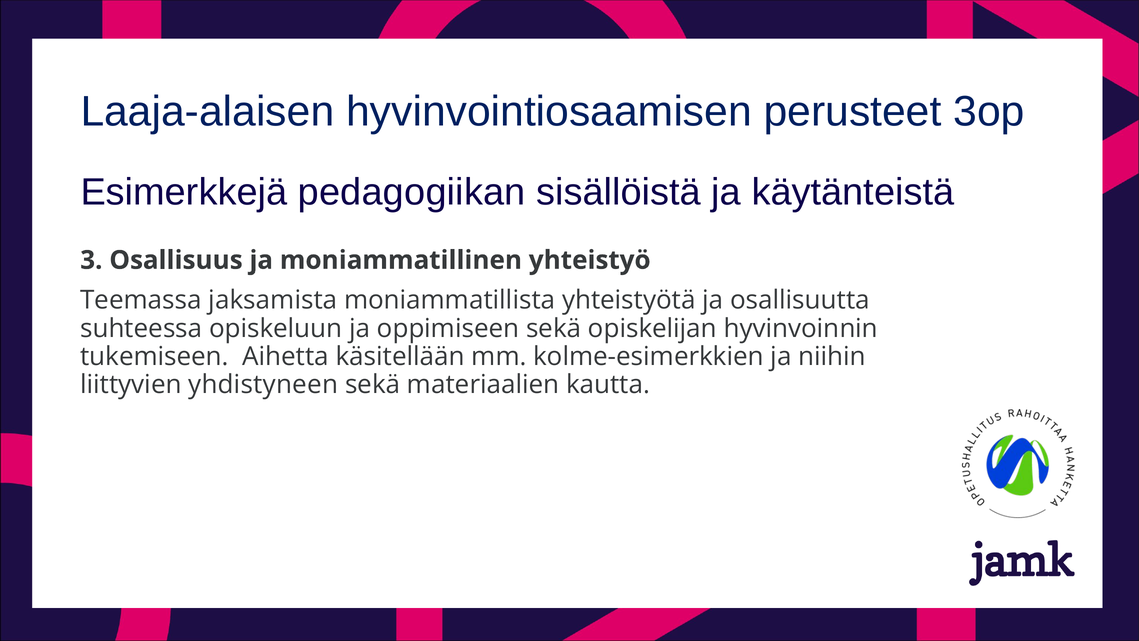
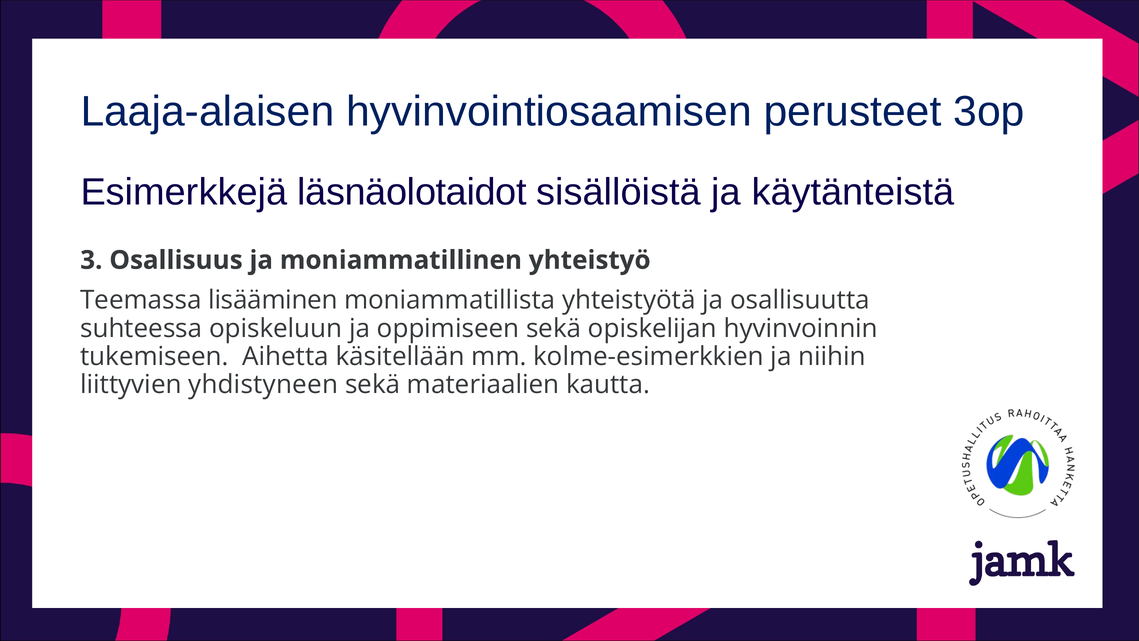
pedagogiikan: pedagogiikan -> läsnäolotaidot (412, 192)
jaksamista: jaksamista -> lisääminen (273, 300)
